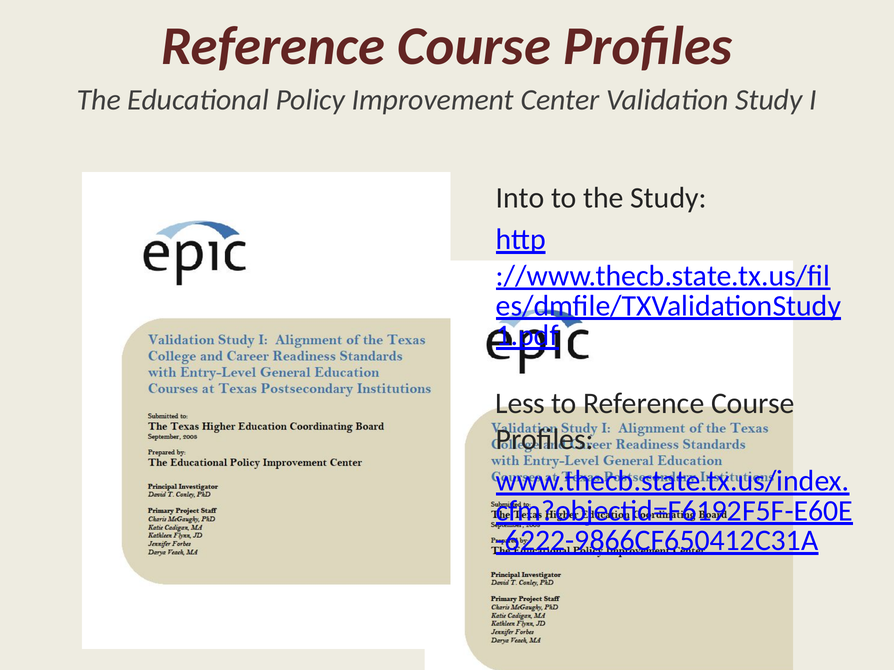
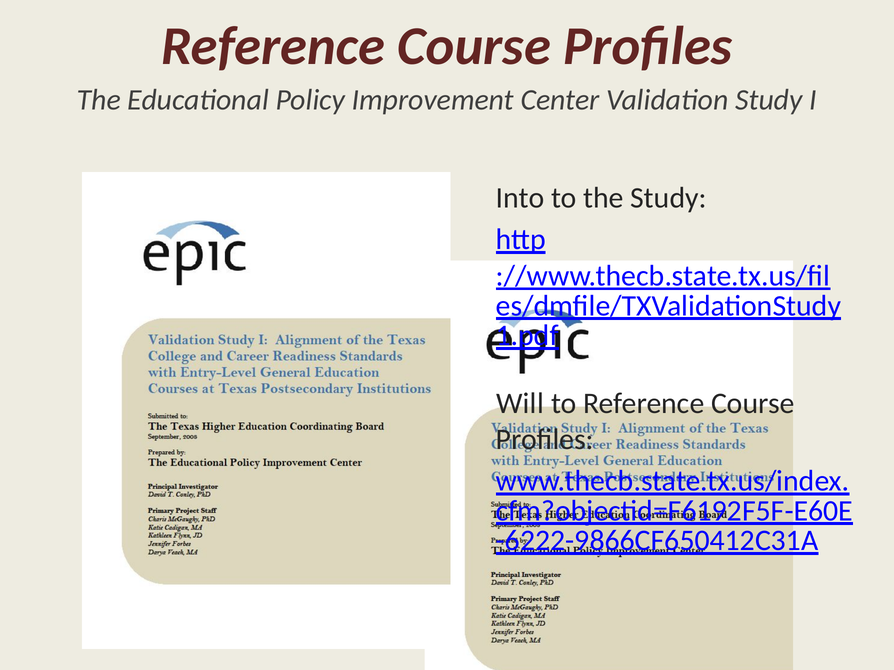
Less: Less -> Will (520, 404)
